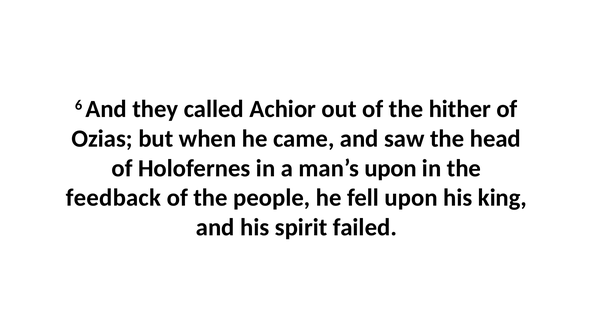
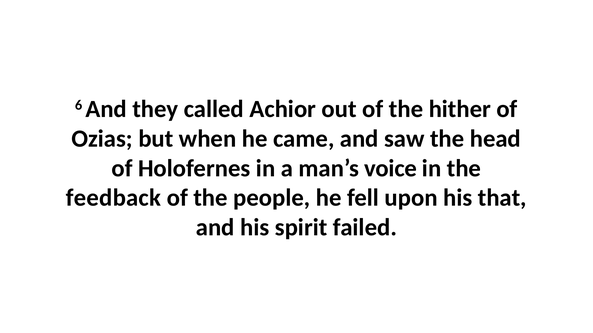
man’s upon: upon -> voice (391, 168)
king: king -> that (502, 198)
